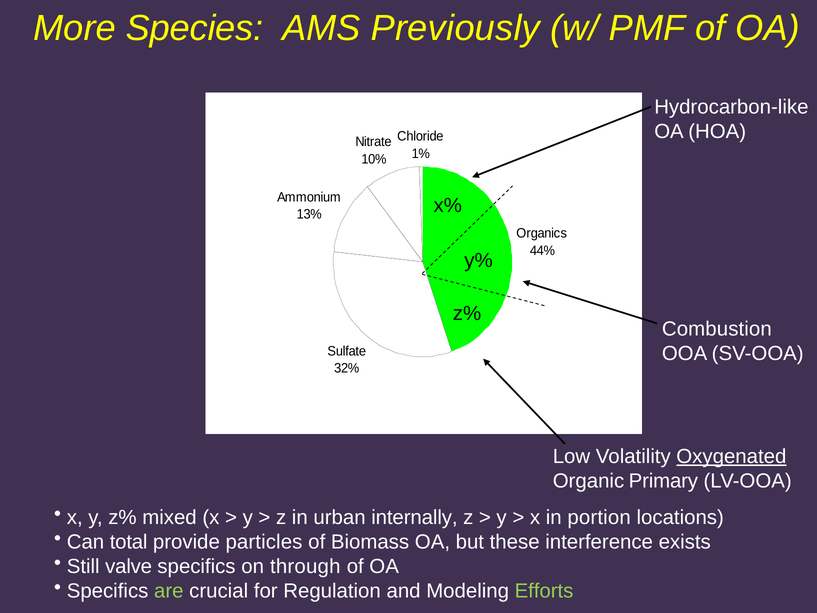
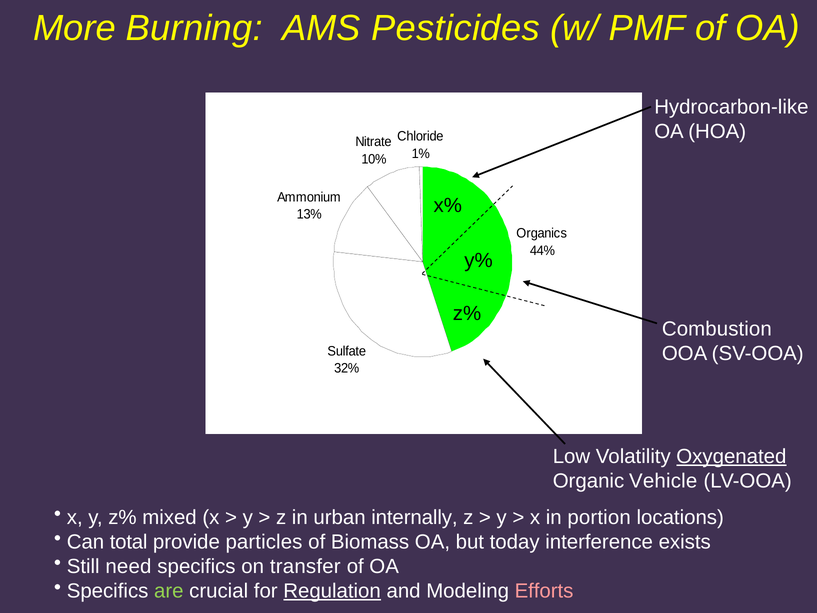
Species: Species -> Burning (194, 28)
Previously: Previously -> Pesticides (455, 28)
Primary: Primary -> Vehicle (663, 481)
these: these -> today (515, 542)
valve: valve -> need (128, 566)
through: through -> transfer (305, 566)
Regulation underline: none -> present (332, 591)
Efforts colour: light green -> pink (544, 591)
